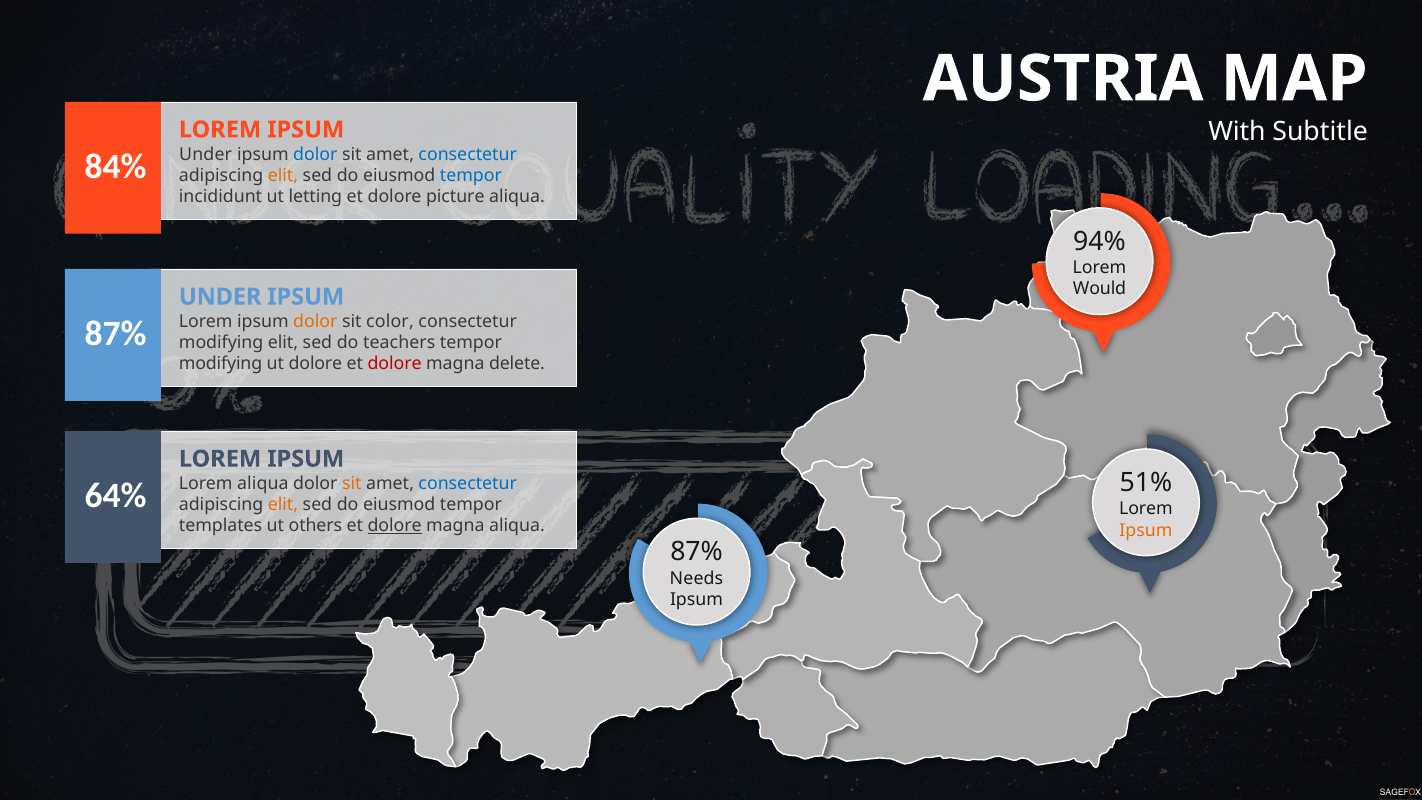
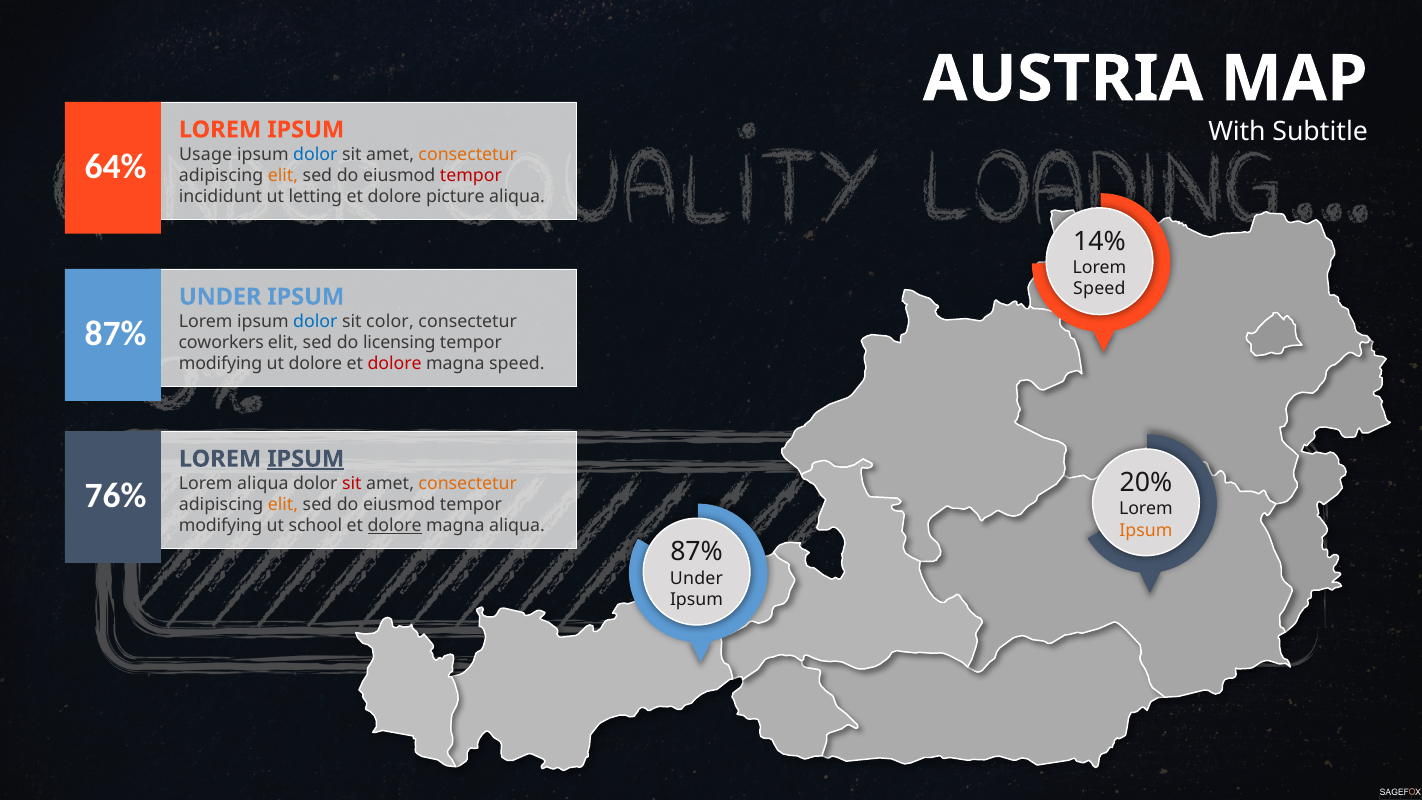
Under: Under -> Usage (206, 154)
consectetur colour: blue -> orange (468, 154)
84%: 84% -> 64% (116, 167)
tempor colour: blue -> red (471, 175)
94%: 94% -> 14% (1099, 242)
Would: Would -> Speed (1099, 289)
dolor colour: orange -> blue (315, 321)
modifying: modifying -> coworkers (221, 343)
teachers: teachers -> licensing (399, 343)
magna delete: delete -> speed (517, 364)
IPSUM underline: none -> present (306, 459)
51%: 51% -> 20% (1146, 483)
sit colour: orange -> red (352, 483)
consectetur colour: blue -> orange (468, 483)
64%: 64% -> 76% (116, 496)
templates: templates -> modifying (221, 526)
others: others -> school (315, 526)
Needs: Needs -> Under (696, 578)
